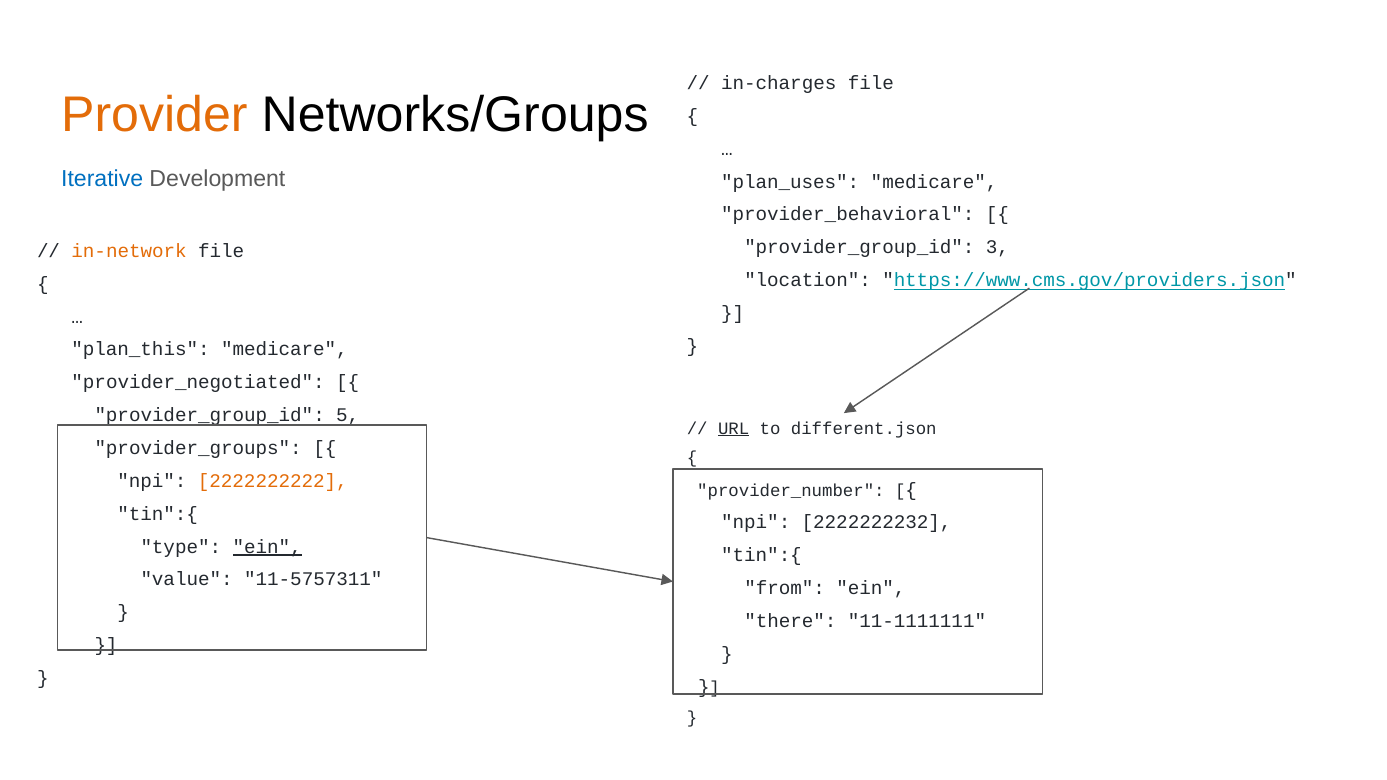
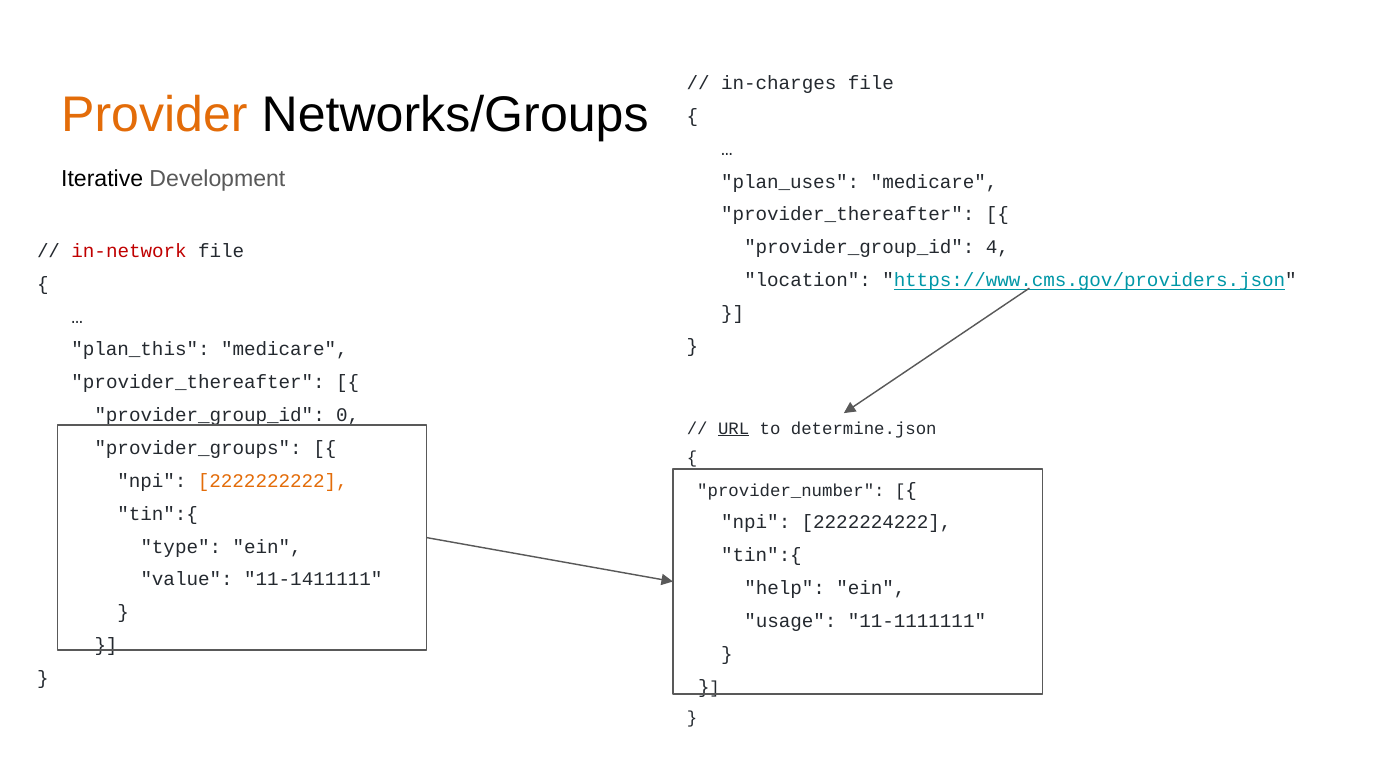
Iterative colour: blue -> black (102, 179)
provider_behavioral: provider_behavioral -> provider_thereafter (848, 215)
3: 3 -> 4 (997, 248)
in-network colour: orange -> red (129, 251)
provider_negotiated: provider_negotiated -> provider_thereafter (198, 382)
5: 5 -> 0 (348, 415)
different.json: different.json -> determine.json (864, 428)
2222222232: 2222222232 -> 2222224222 (877, 523)
ein underline: present -> none (267, 547)
11-5757311: 11-5757311 -> 11-1411111 (313, 580)
from: from -> help (785, 589)
there: there -> usage (790, 621)
